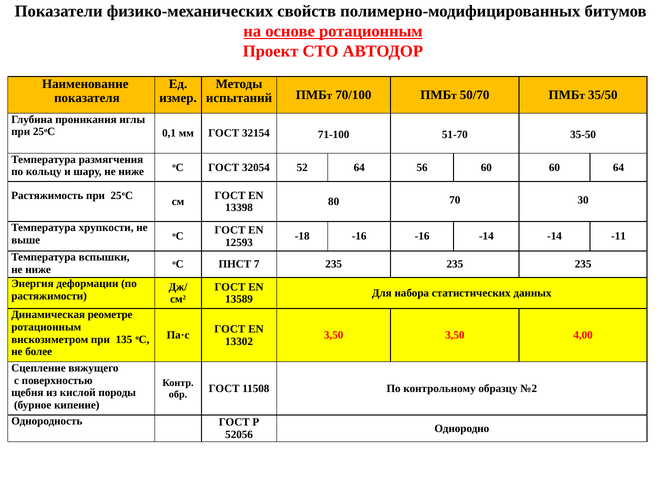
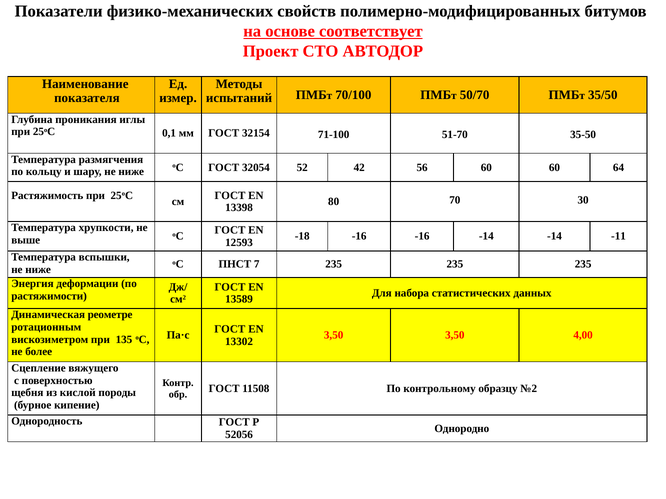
основе ротационным: ротационным -> соответствует (371, 31)
52 64: 64 -> 42 (359, 168)
